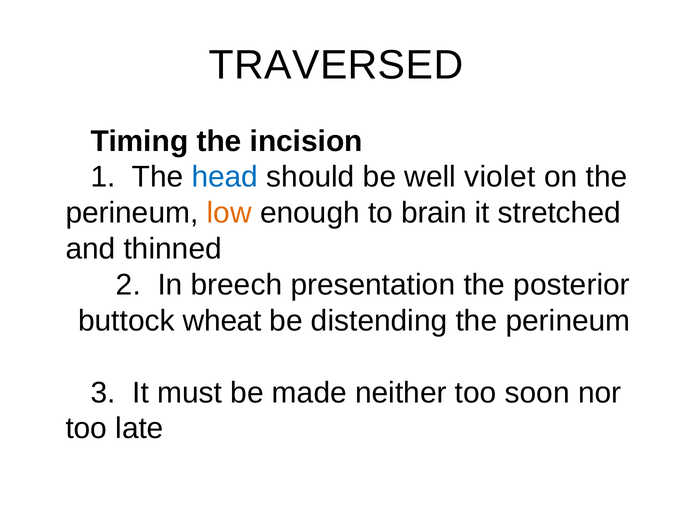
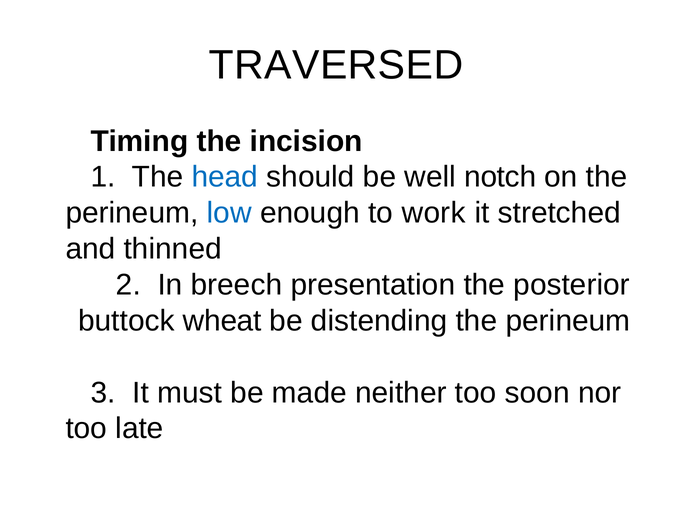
violet: violet -> notch (500, 177)
low colour: orange -> blue (229, 213)
brain: brain -> work (434, 213)
